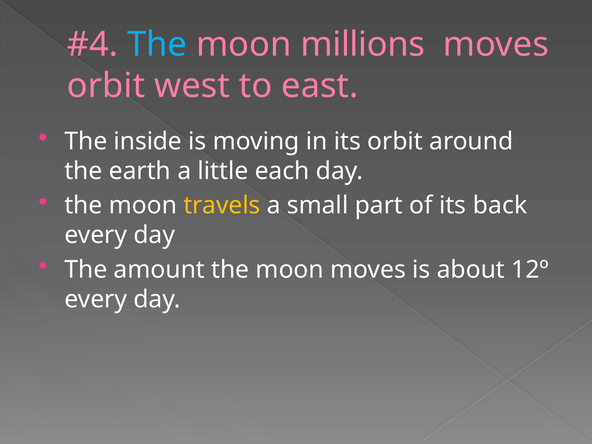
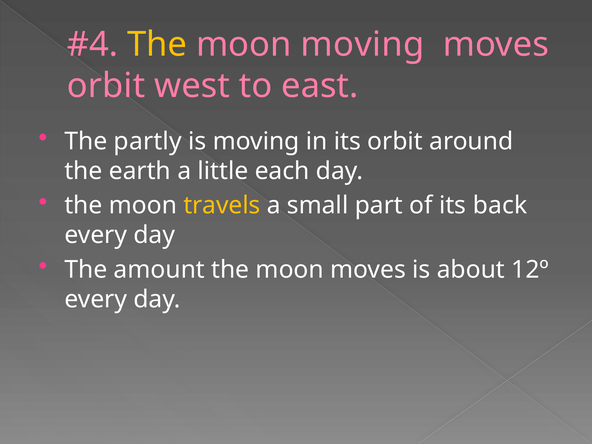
The colour: light blue -> yellow (157, 44)
moon millions: millions -> moving (362, 44)
inside: inside -> partly (148, 141)
